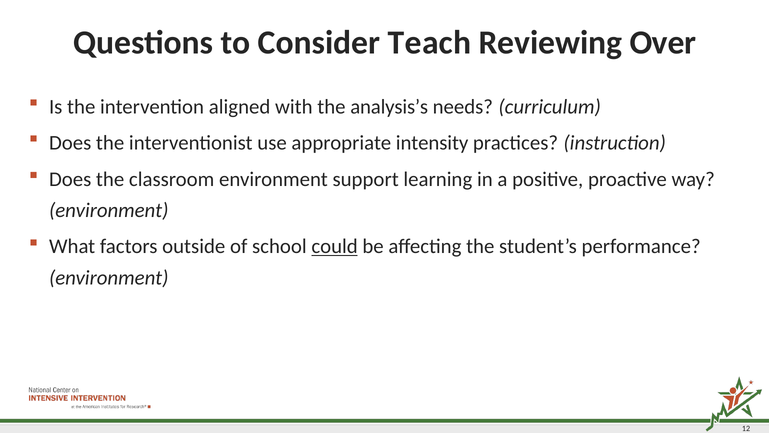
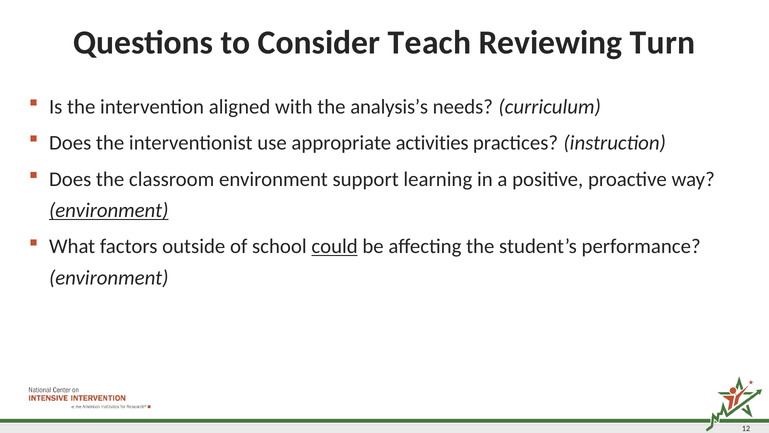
Over: Over -> Turn (663, 43)
intensity: intensity -> activities (432, 143)
environment underline: none -> present (109, 210)
